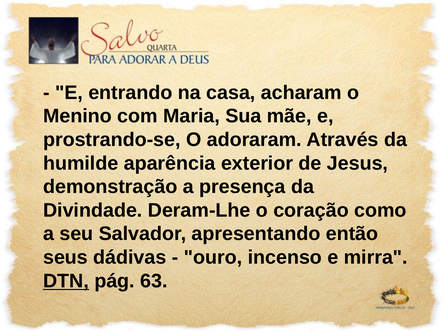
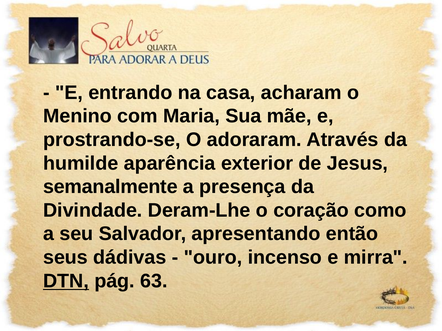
demonstração: demonstração -> semanalmente (110, 187)
